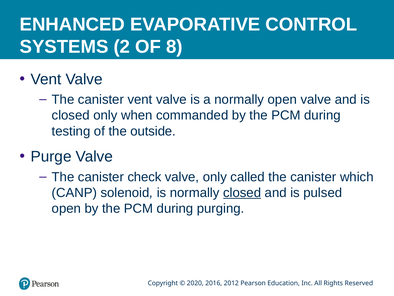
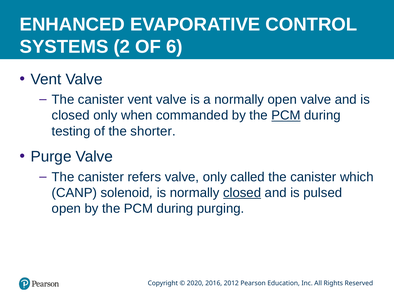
8: 8 -> 6 (174, 47)
PCM underline: none -> present (286, 115)
outside: outside -> shorter (153, 131)
check: check -> refers (144, 177)
